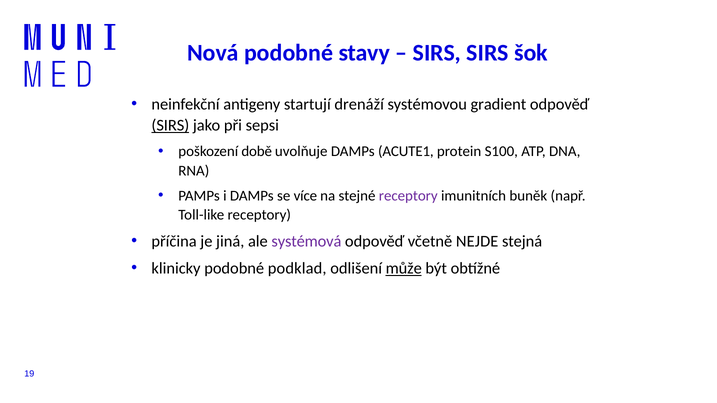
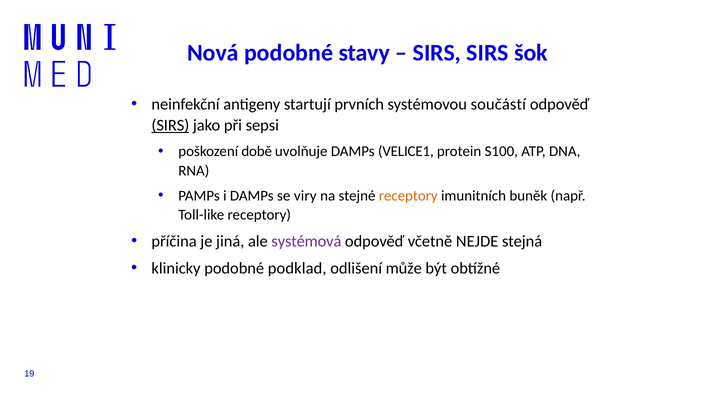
drenáží: drenáží -> prvních (359, 105)
gradient: gradient -> součástí (498, 105)
ACUTE1: ACUTE1 -> VELICE1 (406, 152)
více: více -> viry (305, 196)
receptory colour: purple -> orange (408, 196)
může underline: present -> none (404, 268)
